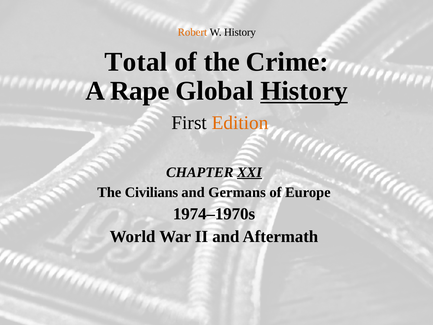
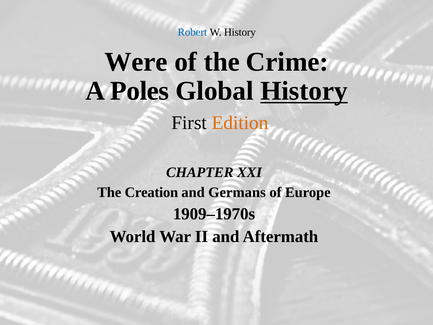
Robert colour: orange -> blue (192, 32)
Total: Total -> Were (136, 62)
Rape: Rape -> Poles (140, 91)
XXI underline: present -> none (249, 172)
Civilians: Civilians -> Creation (151, 192)
1974–1970s: 1974–1970s -> 1909–1970s (214, 214)
